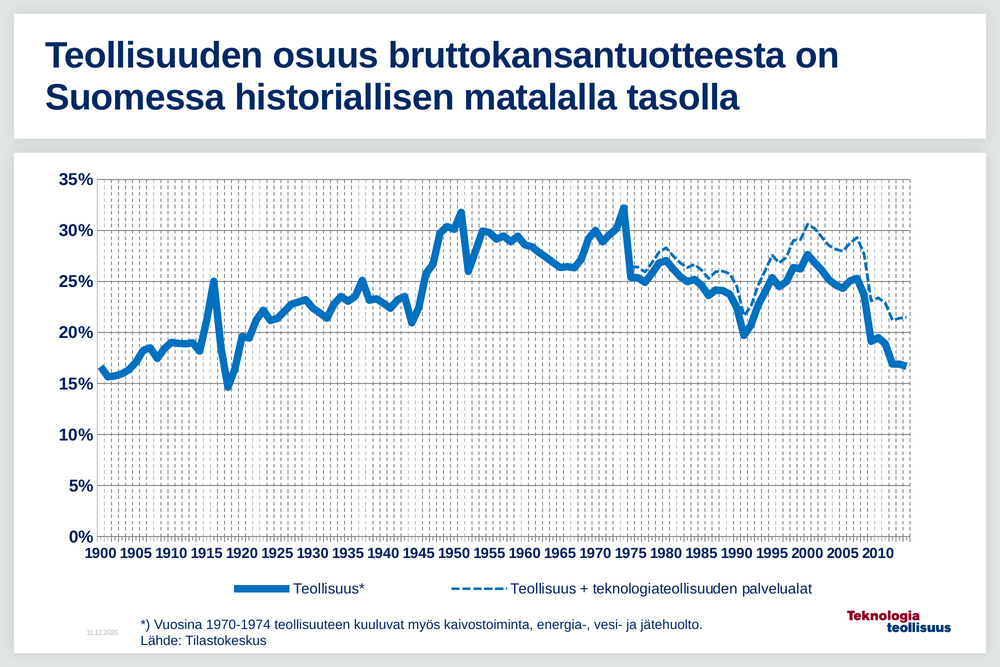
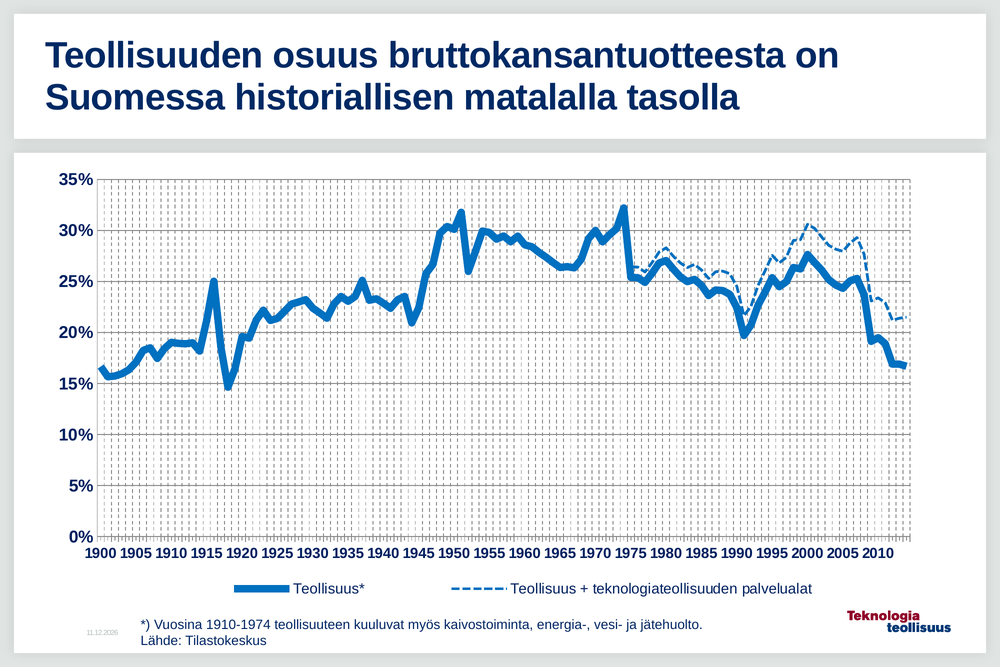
1970-1974: 1970-1974 -> 1910-1974 (238, 624)
